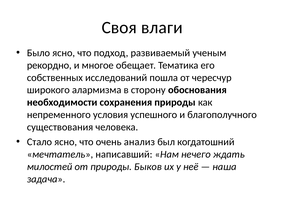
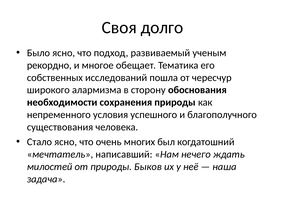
влаги: влаги -> долго (162, 28)
анализ: анализ -> многих (139, 142)
